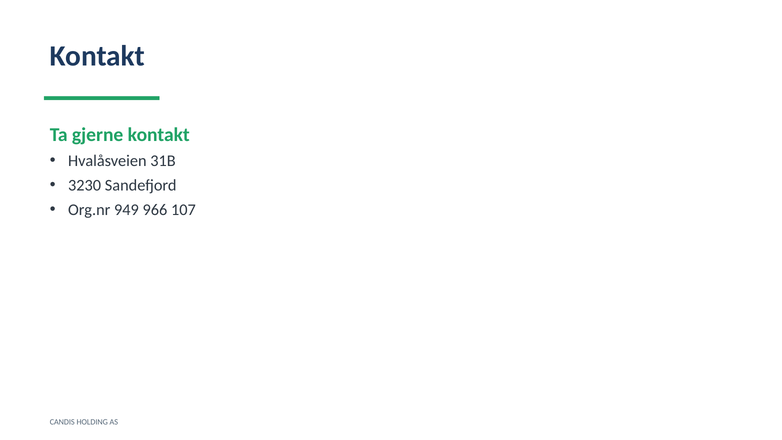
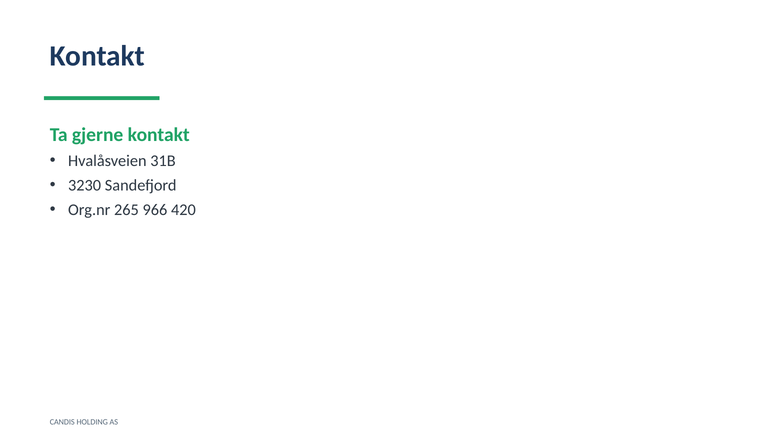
949: 949 -> 265 (126, 210)
107: 107 -> 420 (183, 210)
